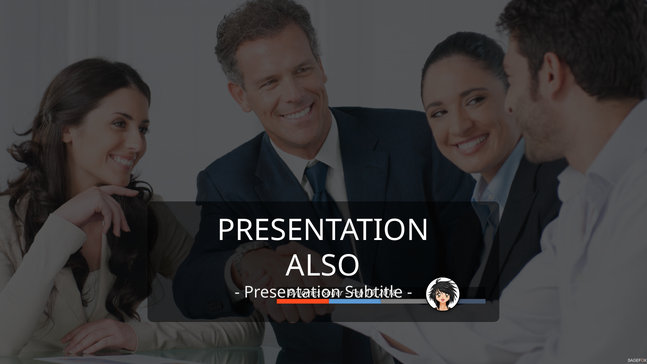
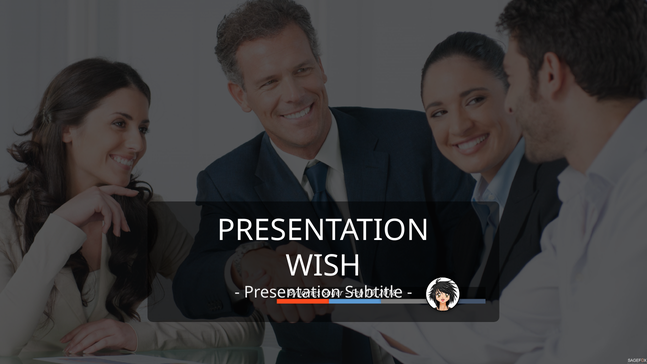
ALSO: ALSO -> WISH (324, 266)
